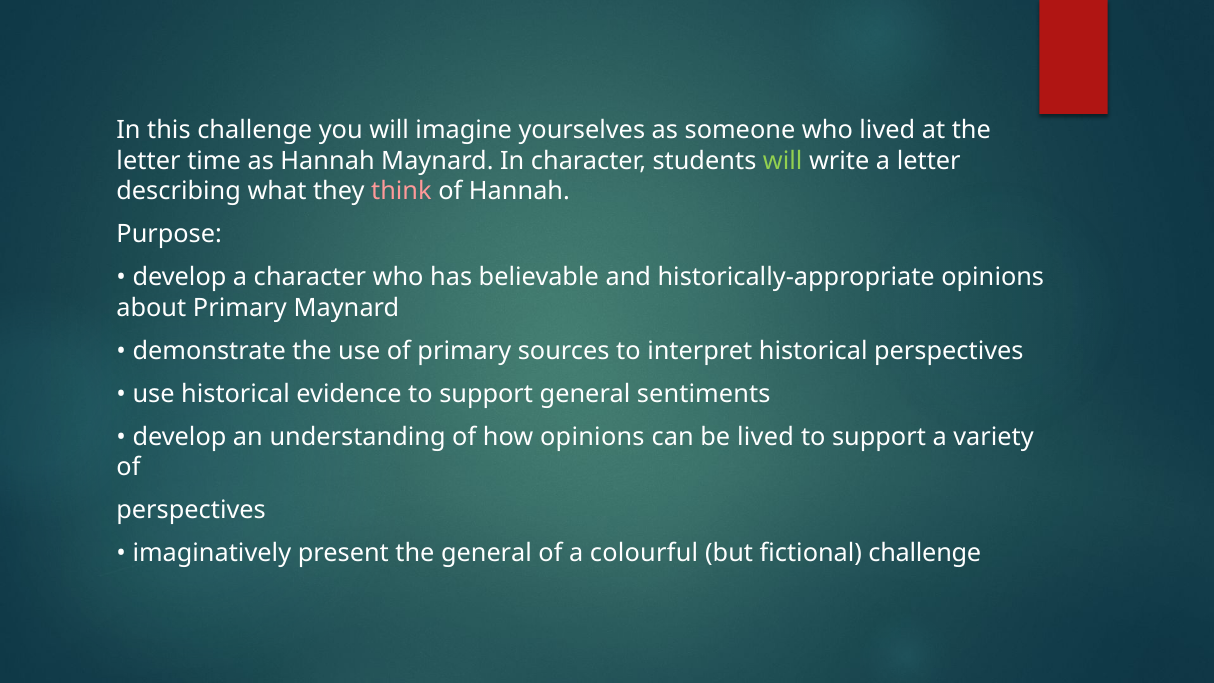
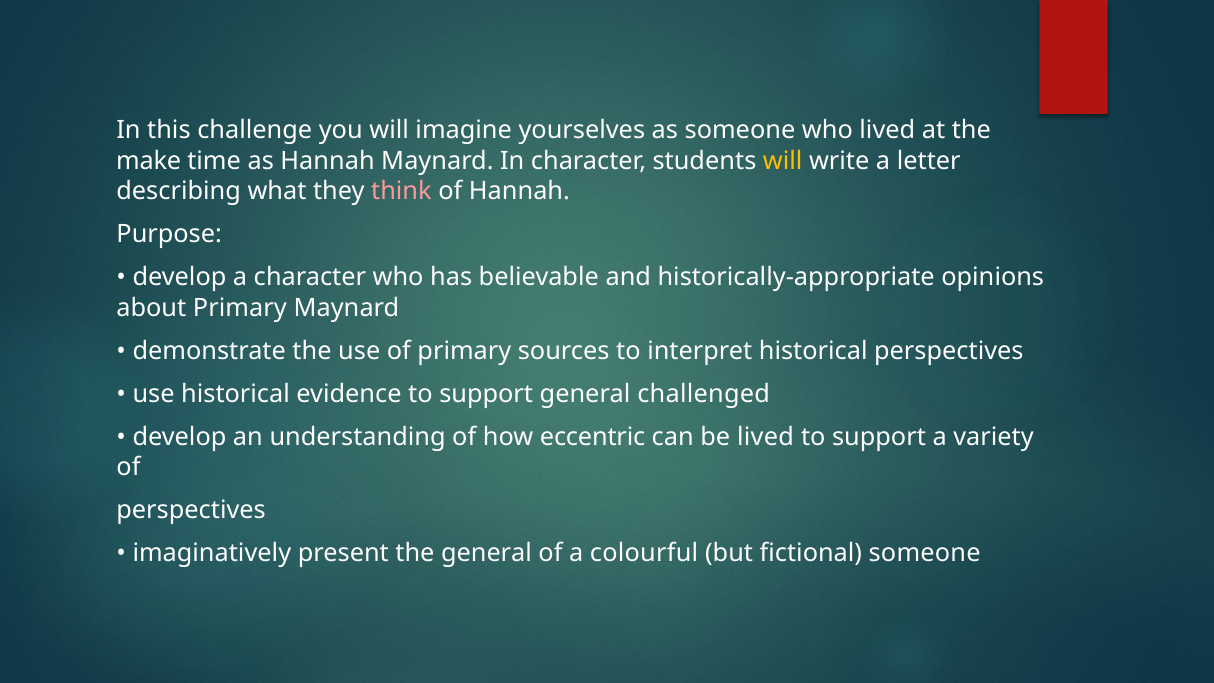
letter: letter -> make (149, 161)
will colour: light green -> yellow (783, 161)
sentiments: sentiments -> challenged (704, 394)
how opinions: opinions -> eccentric (593, 437)
fictional challenge: challenge -> someone (925, 553)
